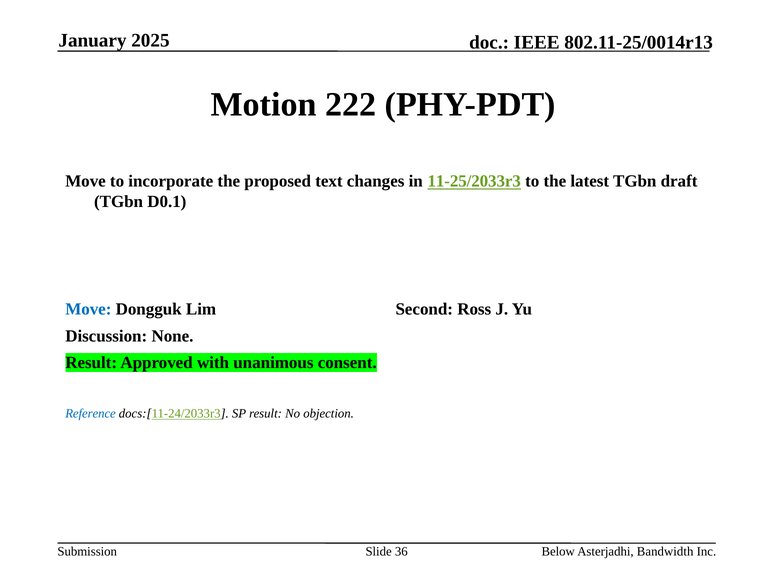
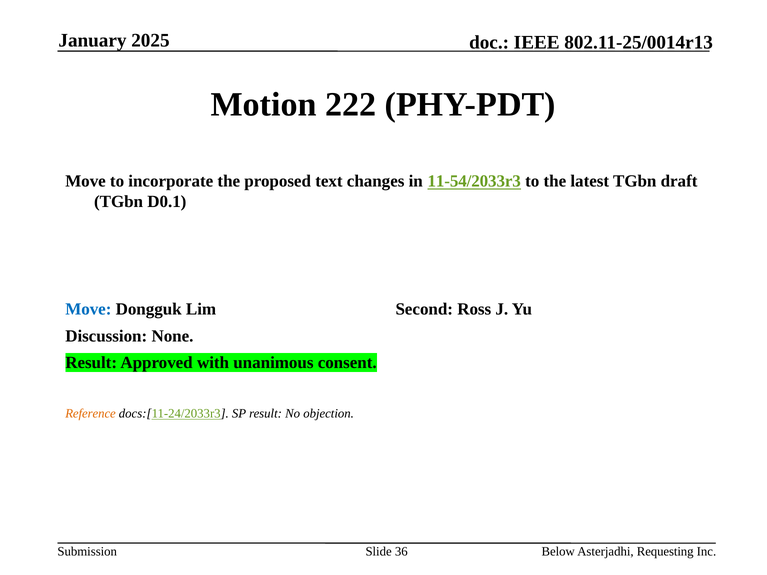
11-25/2033r3: 11-25/2033r3 -> 11-54/2033r3 (474, 181)
Reference colour: blue -> orange (91, 414)
Bandwidth: Bandwidth -> Requesting (665, 552)
